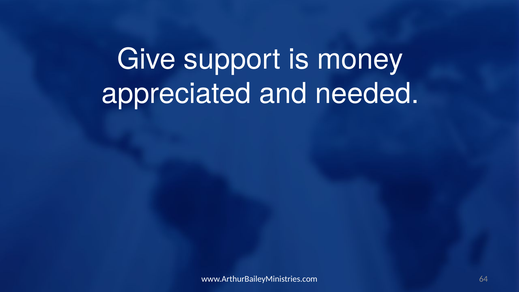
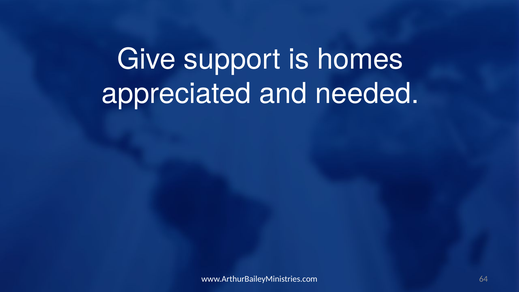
money: money -> homes (360, 59)
